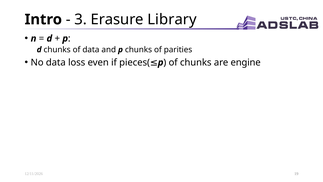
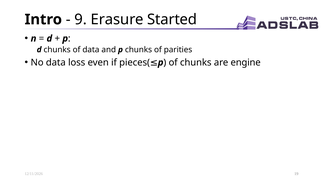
3: 3 -> 9 (81, 19)
Library: Library -> Started (172, 19)
